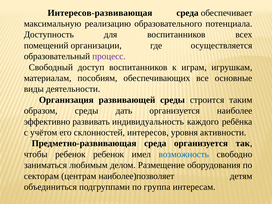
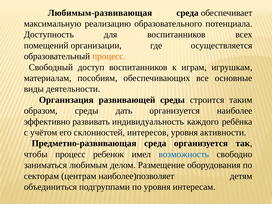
Интересов-развивающая: Интересов-развивающая -> Любимым-развивающая (100, 13)
процесс colour: purple -> orange (109, 56)
чтобы ребенок: ребенок -> процесс (70, 154)
по группа: группа -> уровня (157, 187)
